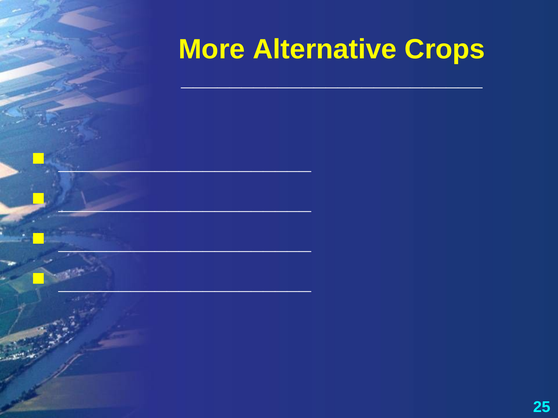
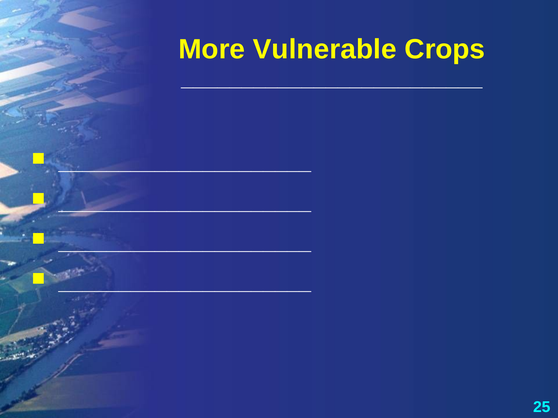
Alternative: Alternative -> Vulnerable (325, 49)
